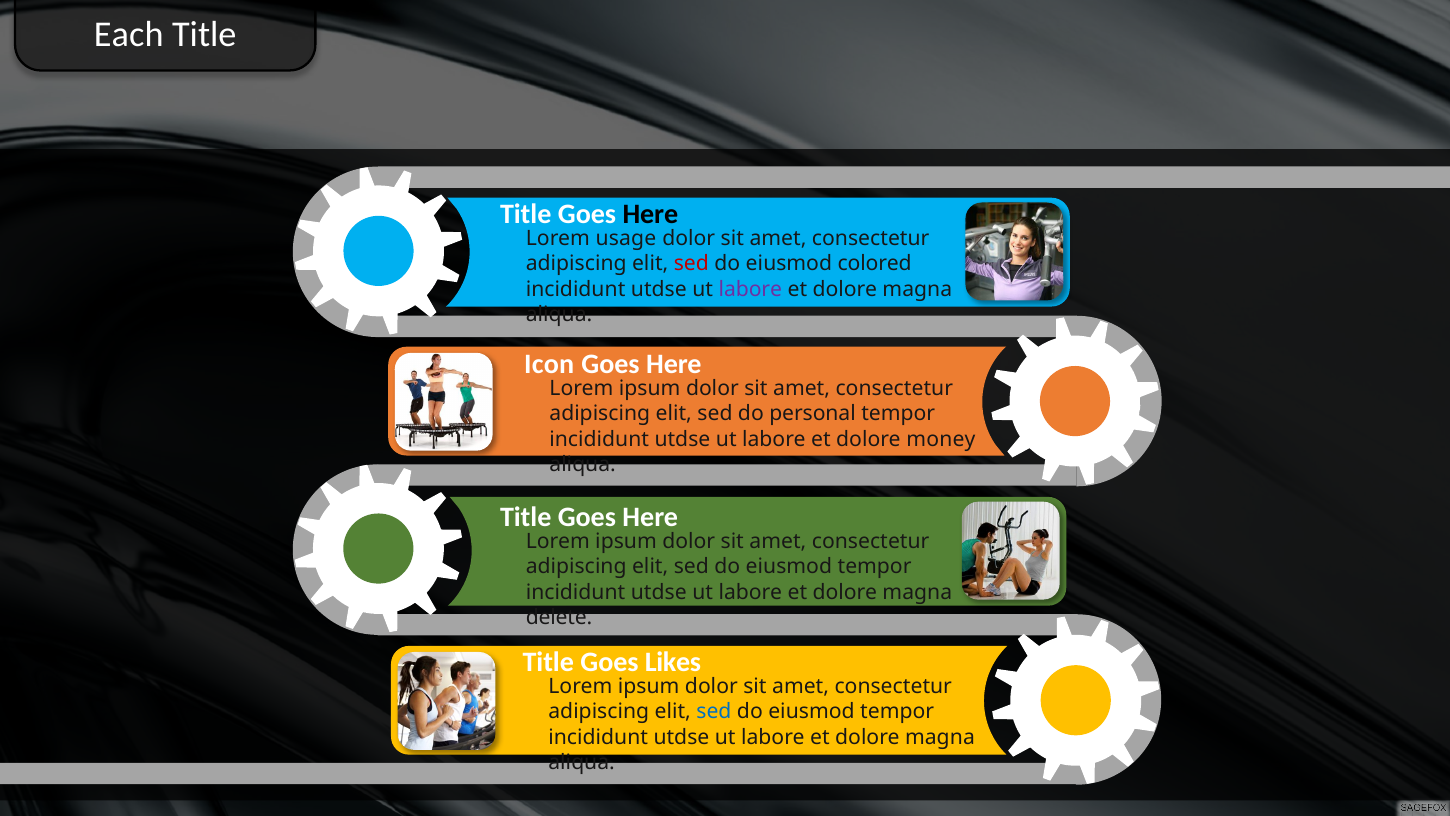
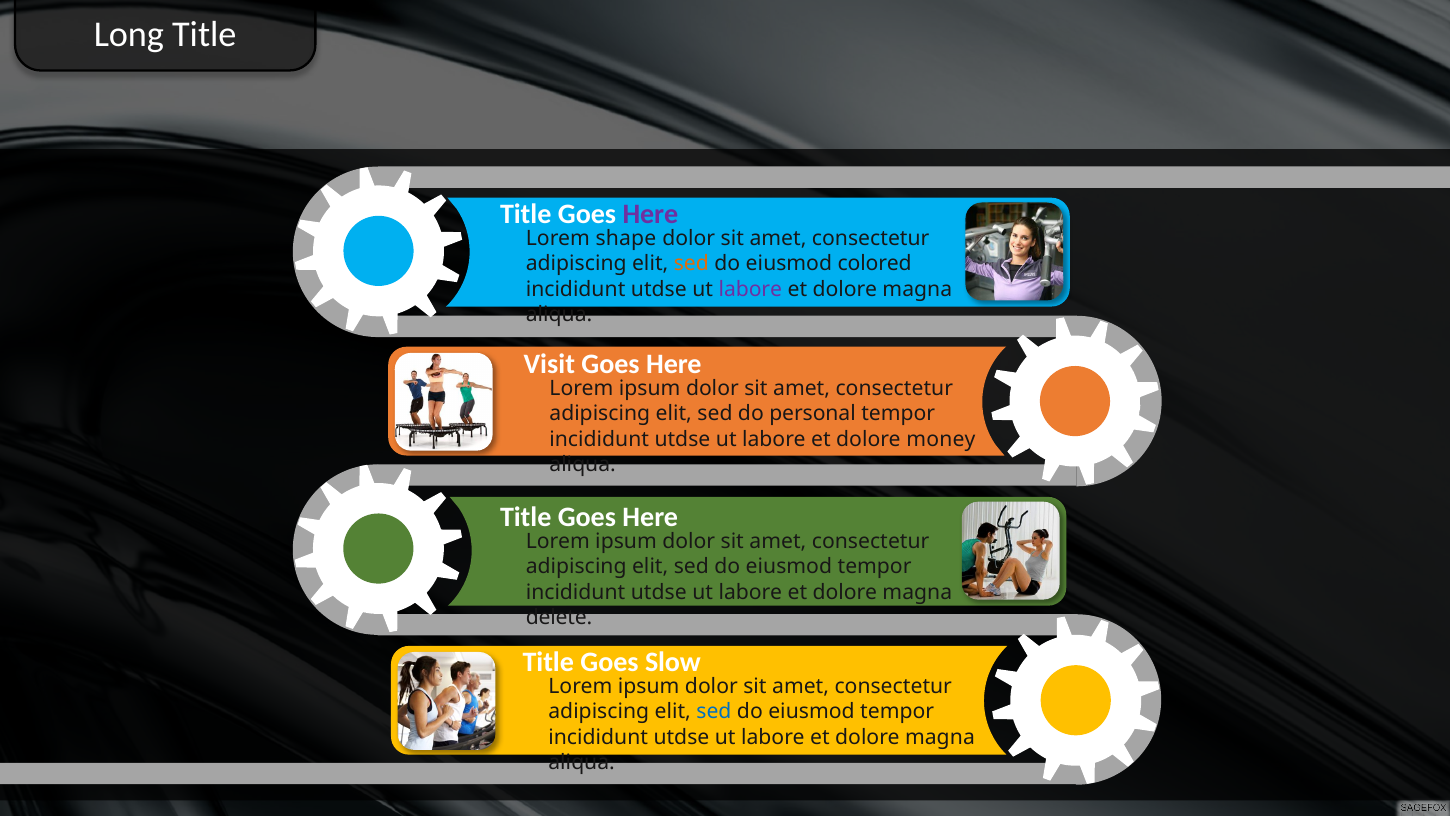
Each: Each -> Long (129, 34)
Here colour: black -> purple (650, 214)
usage: usage -> shape (626, 238)
sed colour: red -> orange (691, 264)
Icon: Icon -> Visit (549, 364)
Likes: Likes -> Slow (673, 662)
